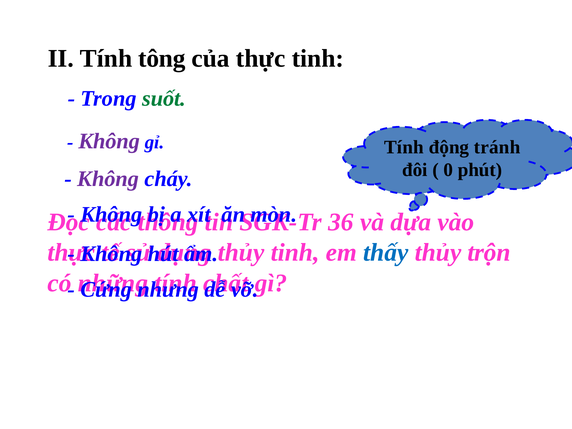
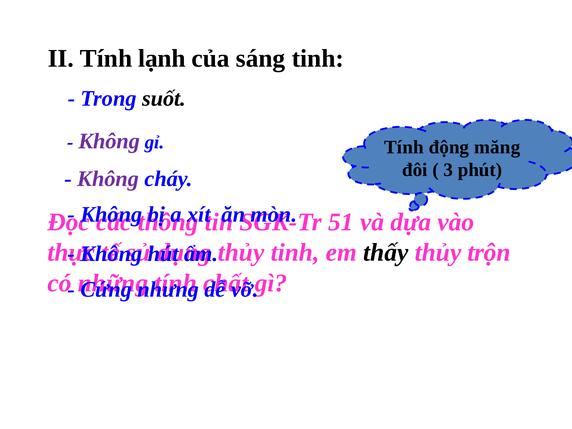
tông: tông -> lạnh (162, 58)
của thực: thực -> sáng (261, 58)
suốt colour: green -> black (164, 99)
tránh: tránh -> măng (497, 147)
0: 0 -> 3 (448, 170)
36: 36 -> 51 (341, 222)
thấy colour: blue -> black (386, 253)
